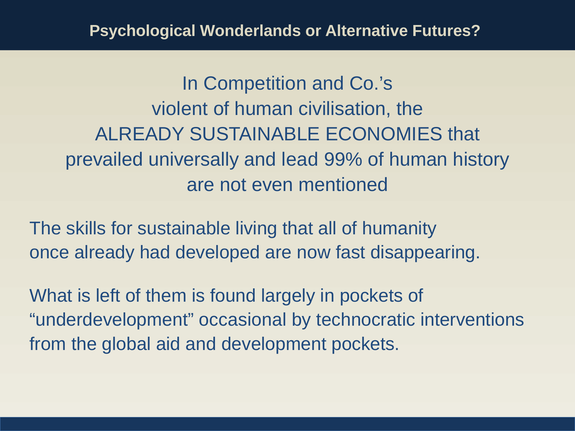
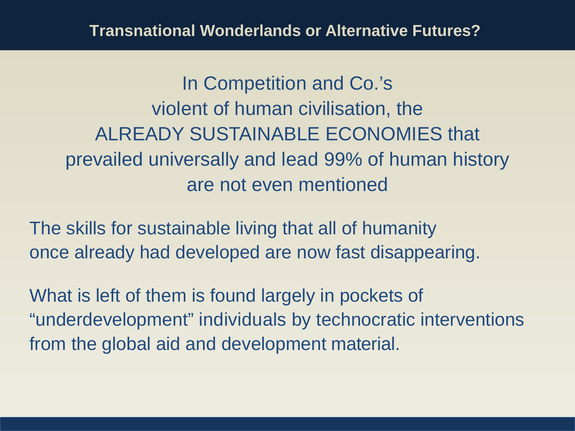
Psychological: Psychological -> Transnational (142, 31)
occasional: occasional -> individuals (243, 320)
development pockets: pockets -> material (366, 344)
